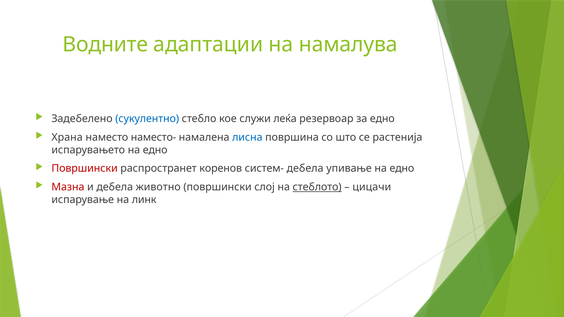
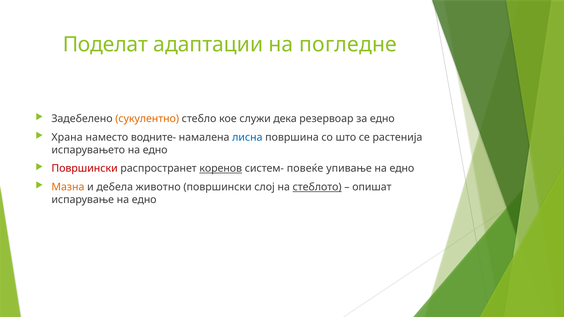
Водните: Водните -> Поделат (105, 44)
намалува: намалува -> погледне (348, 44)
сукулентно colour: blue -> orange (147, 119)
леќа: леќа -> дека (285, 119)
наместо-: наместо- -> водните- (153, 137)
коренов underline: none -> present (221, 169)
систем- дебела: дебела -> повеќе (305, 169)
Мазна colour: red -> orange (68, 187)
цицачи: цицачи -> опишат (372, 187)
испарување на линк: линк -> едно (144, 200)
